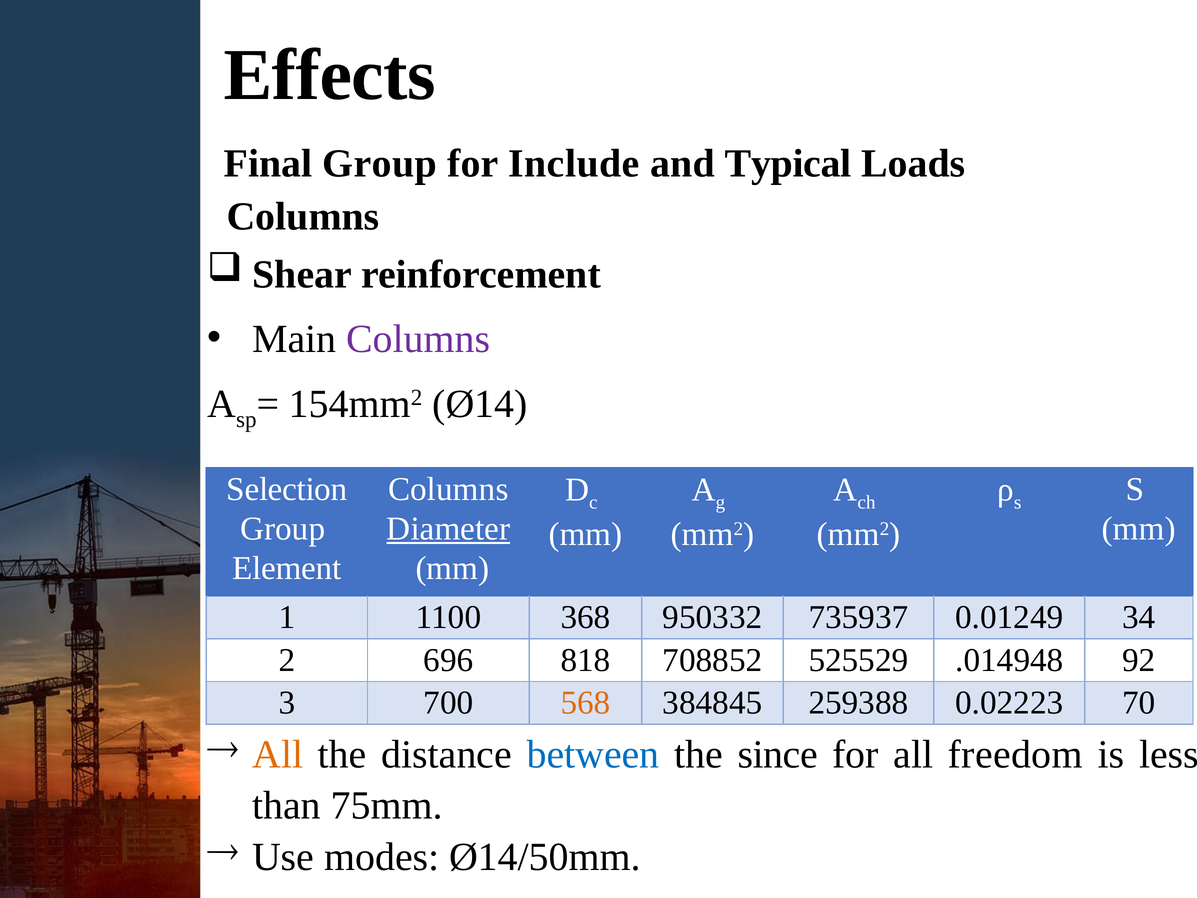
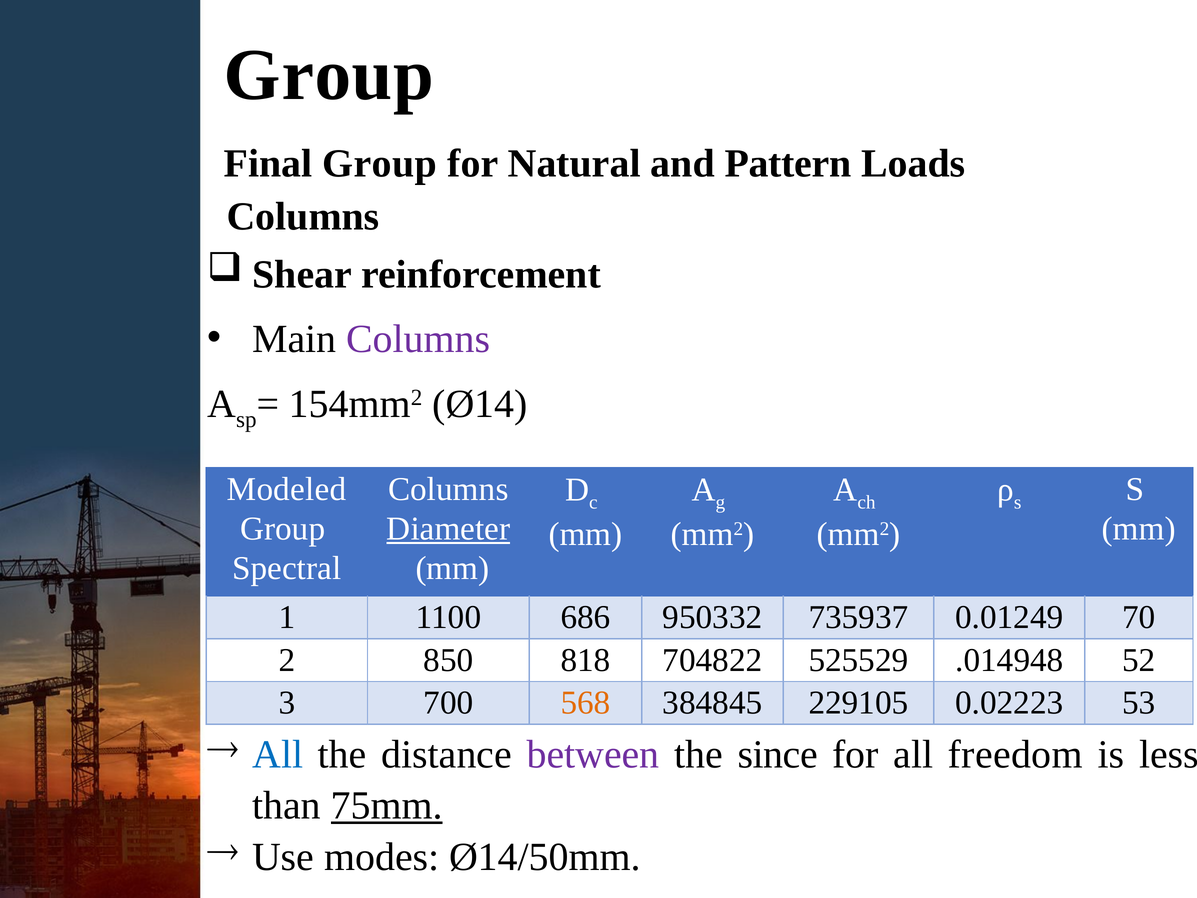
Effects: Effects -> Group (329, 75)
Include: Include -> Natural (574, 163)
Typical: Typical -> Pattern (788, 163)
Selection: Selection -> Modeled (287, 489)
Element: Element -> Spectral (287, 568)
368: 368 -> 686 (586, 617)
34: 34 -> 70 (1139, 617)
696: 696 -> 850 (448, 660)
708852: 708852 -> 704822 (712, 660)
92: 92 -> 52 (1139, 660)
259388: 259388 -> 229105 (858, 703)
70: 70 -> 53 (1139, 703)
All colour: orange -> blue (278, 754)
between colour: blue -> purple (593, 754)
75mm underline: none -> present (387, 805)
